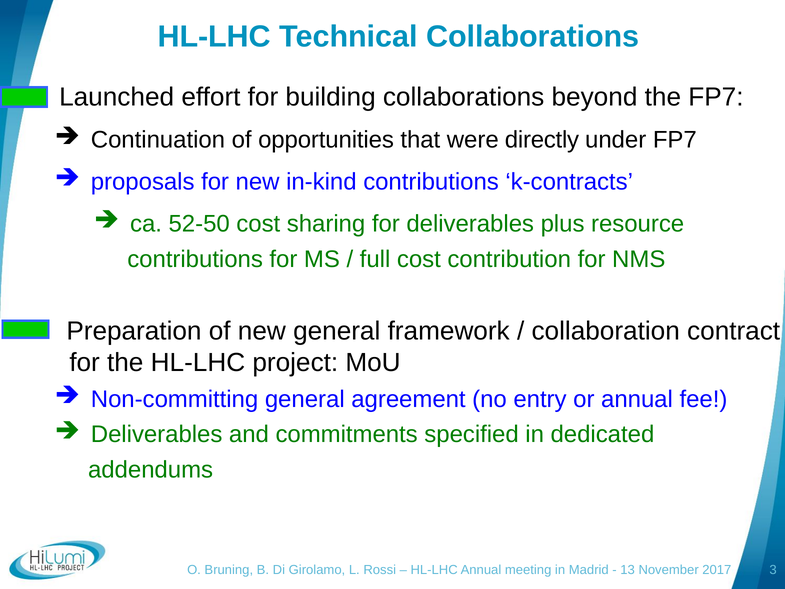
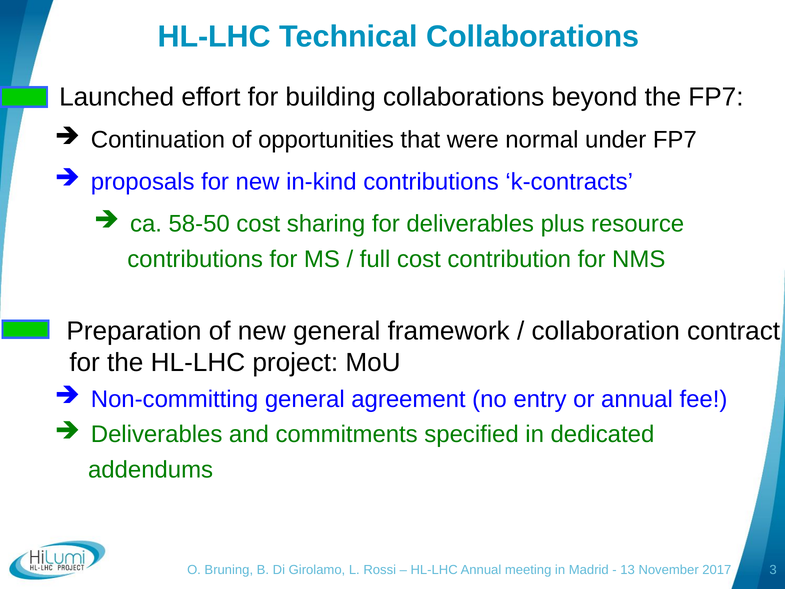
directly: directly -> normal (542, 140)
52-50: 52-50 -> 58-50 (199, 224)
